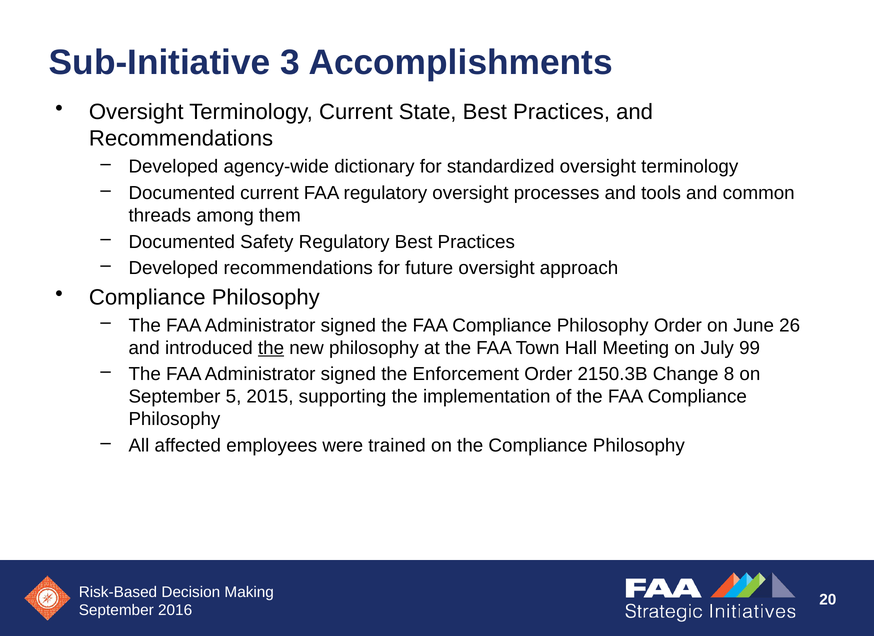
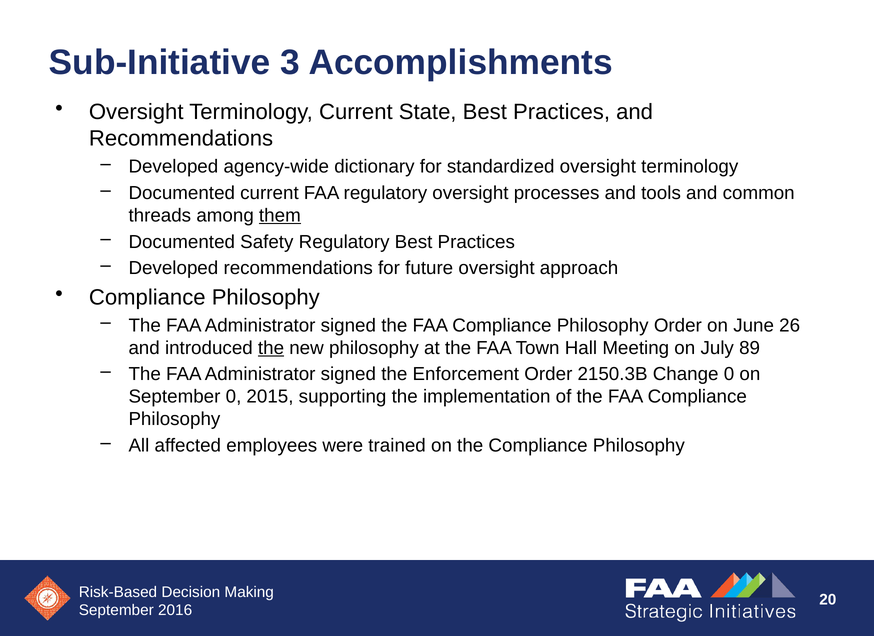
them underline: none -> present (280, 215)
99: 99 -> 89 (750, 348)
Change 8: 8 -> 0 (729, 374)
September 5: 5 -> 0 (234, 396)
